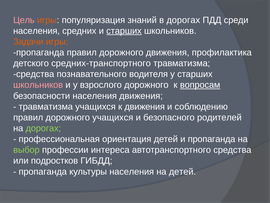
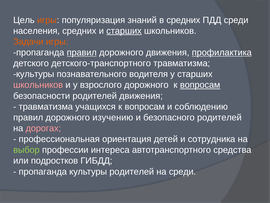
Цель colour: pink -> white (24, 20)
в дорогах: дорогах -> средних (183, 20)
правил underline: none -> present (82, 52)
профилактика underline: none -> present (222, 52)
средних-транспортного: средних-транспортного -> детского-транспортного (101, 63)
средства: средства -> культуры (34, 74)
безопасности населения: населения -> родителей (95, 96)
учащихся к движения: движения -> вопросам (145, 106)
дорожного учащихся: учащихся -> изучению (113, 117)
дорогах colour: light green -> pink (43, 128)
и пропаганда: пропаганда -> сотрудника (212, 139)
культуры населения: населения -> родителей (132, 171)
на детей: детей -> среди (182, 171)
